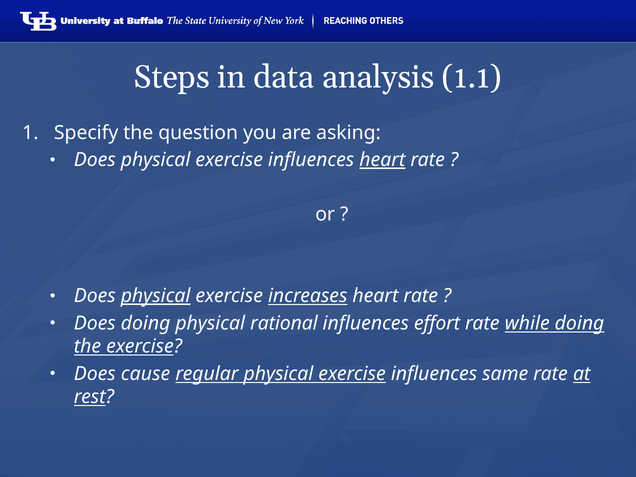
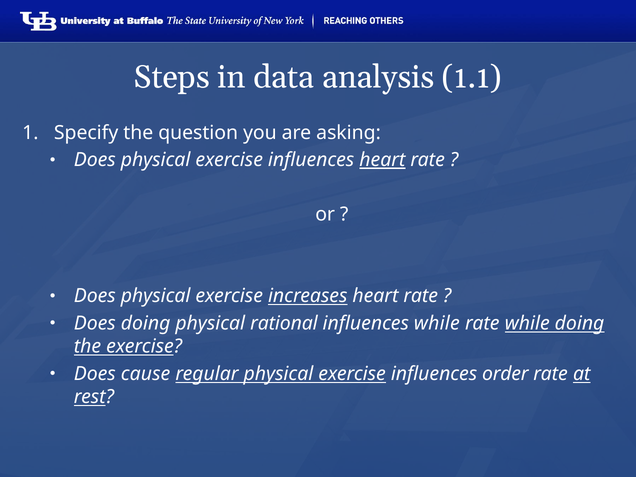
physical underline: present -> none (156, 296)
influences effort: effort -> while (437, 323)
same: same -> order (505, 374)
